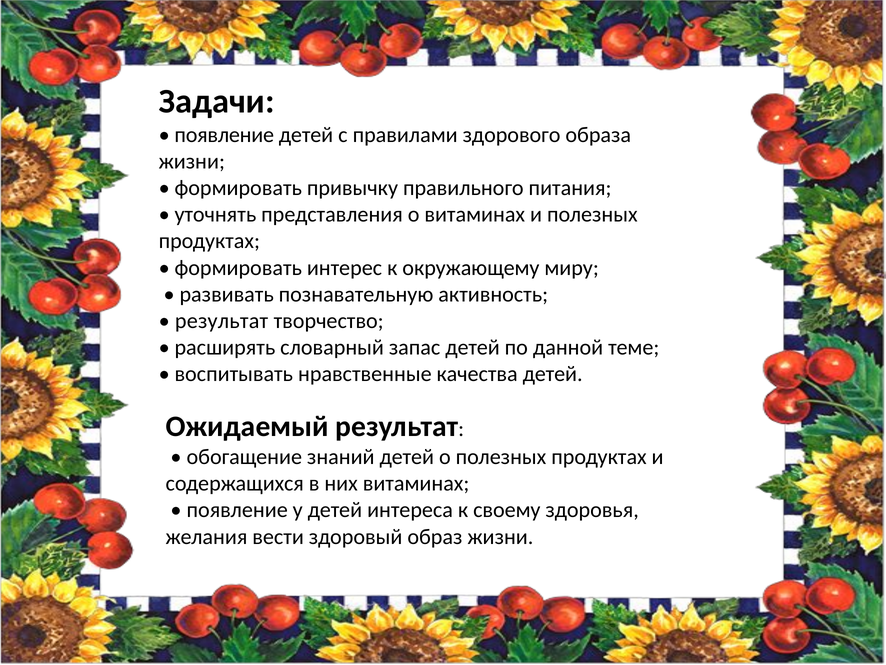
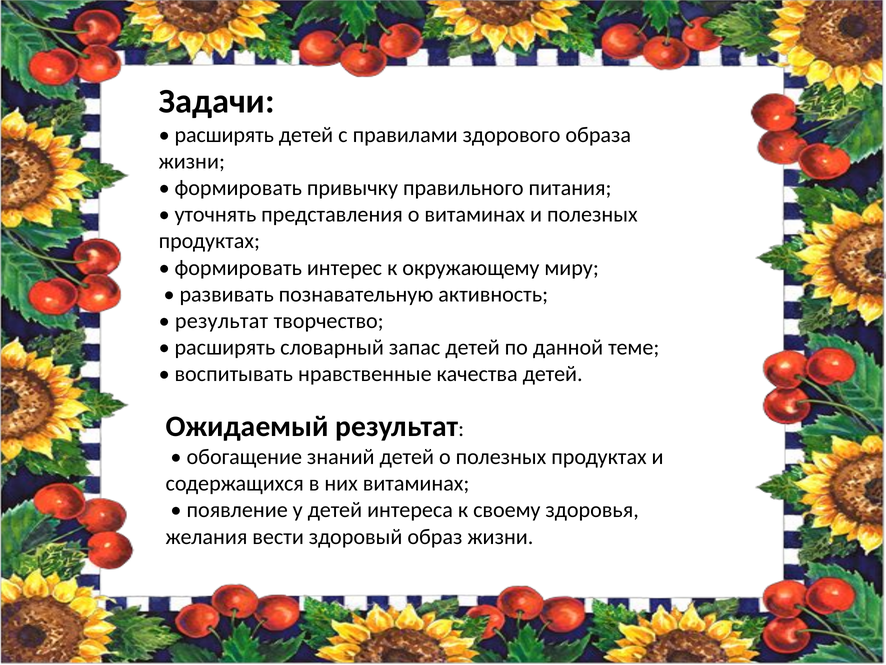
появление: появление -> расширять (224, 135)
